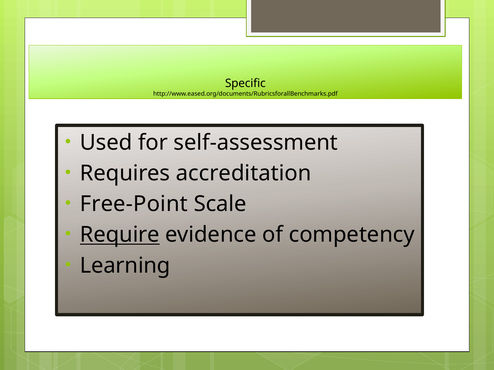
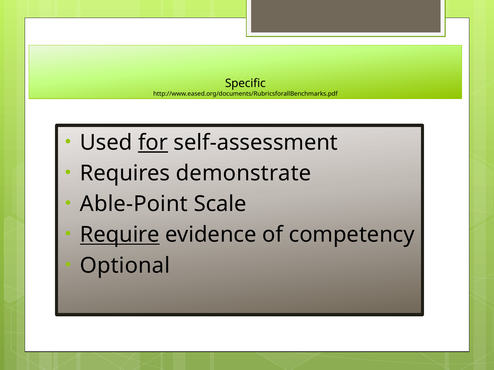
for underline: none -> present (153, 143)
accreditation: accreditation -> demonstrate (244, 174)
Free-Point: Free-Point -> Able-Point (134, 204)
Learning: Learning -> Optional (125, 266)
